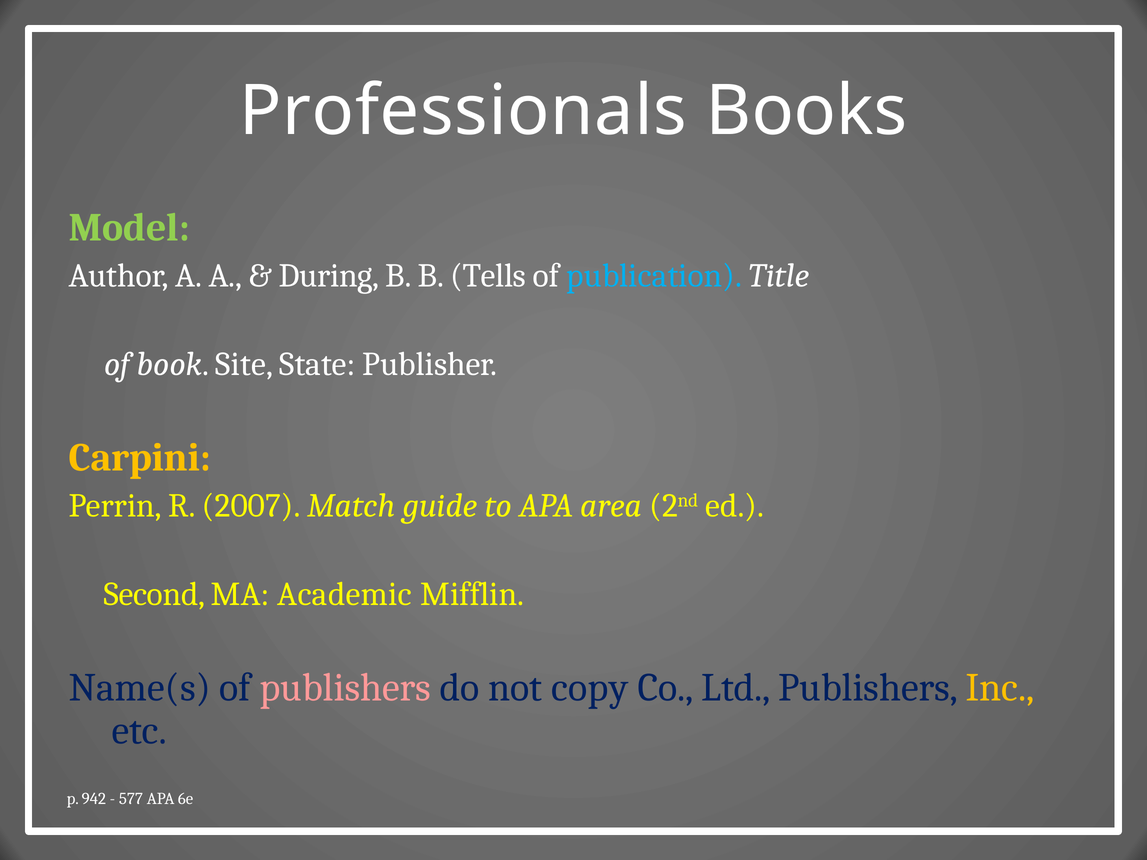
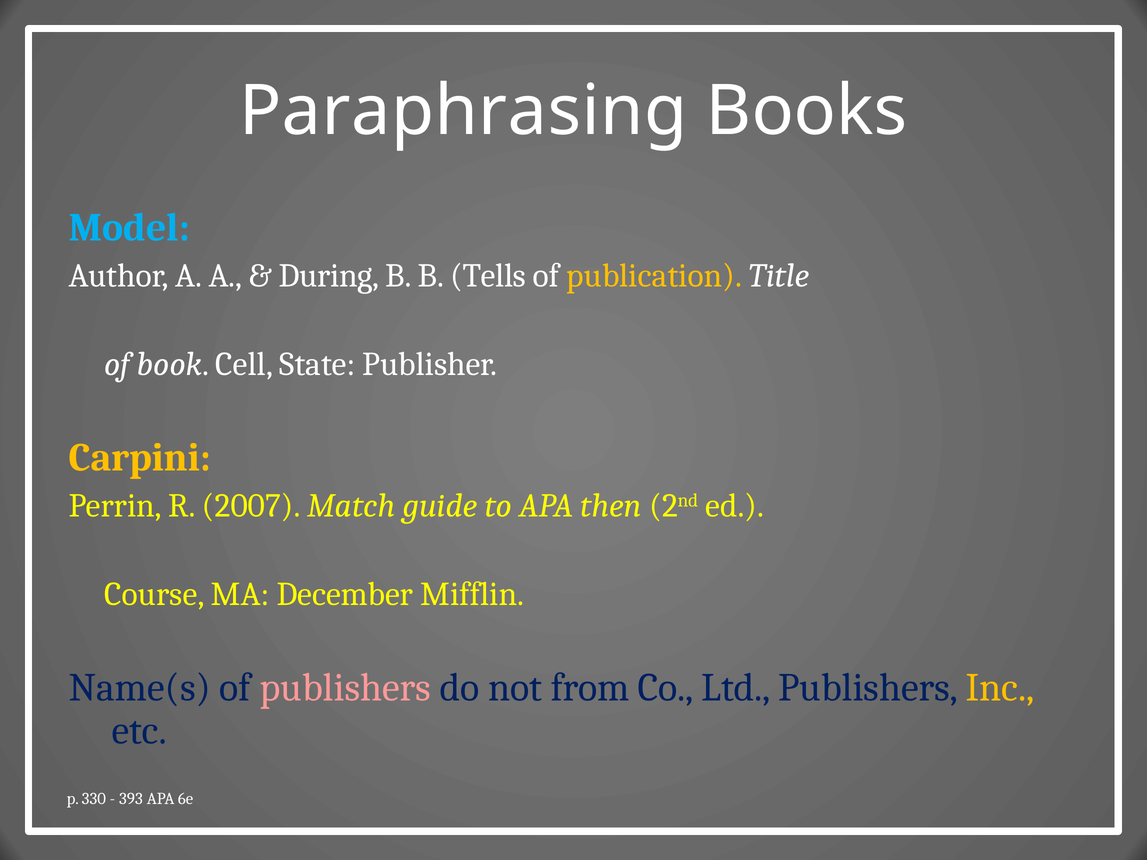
Professionals: Professionals -> Paraphrasing (463, 111)
Model colour: light green -> light blue (129, 228)
publication colour: light blue -> yellow (654, 276)
Site: Site -> Cell (244, 364)
area: area -> then (611, 506)
Second: Second -> Course (154, 594)
Academic: Academic -> December (345, 594)
copy: copy -> from (590, 688)
942: 942 -> 330 (94, 799)
577: 577 -> 393 (131, 799)
